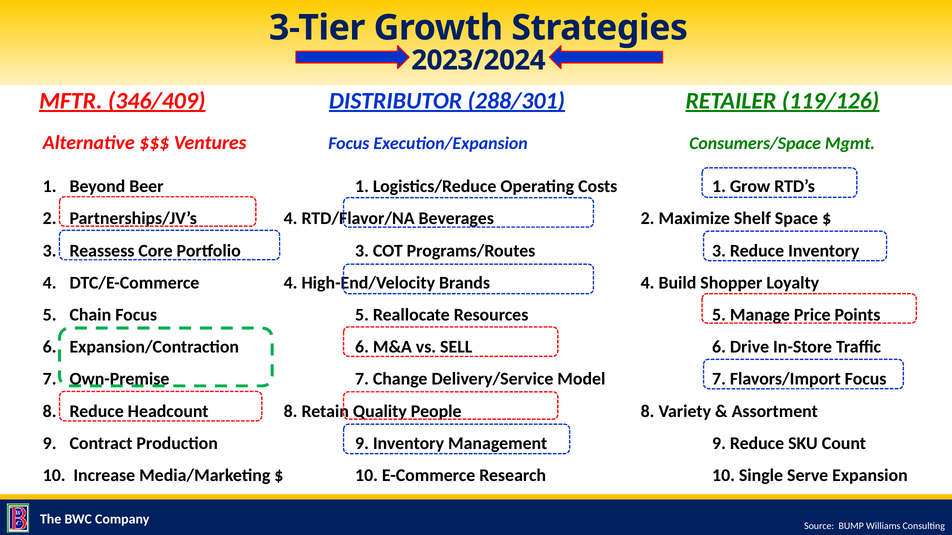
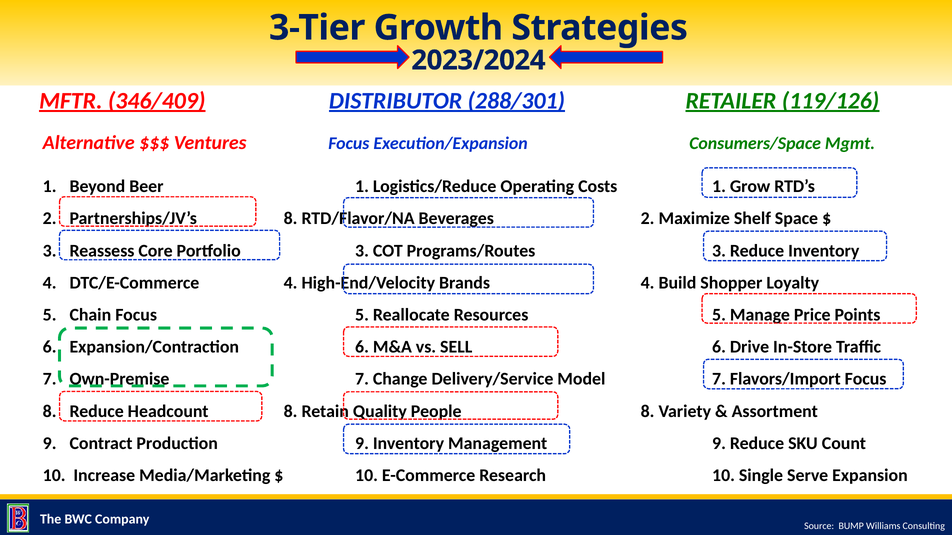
Partnerships/JV’s 4: 4 -> 8 (291, 219)
